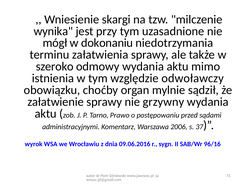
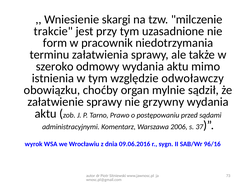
wynika: wynika -> trakcie (53, 31)
mógł: mógł -> form (55, 43)
dokonaniu: dokonaniu -> pracownik (107, 43)
